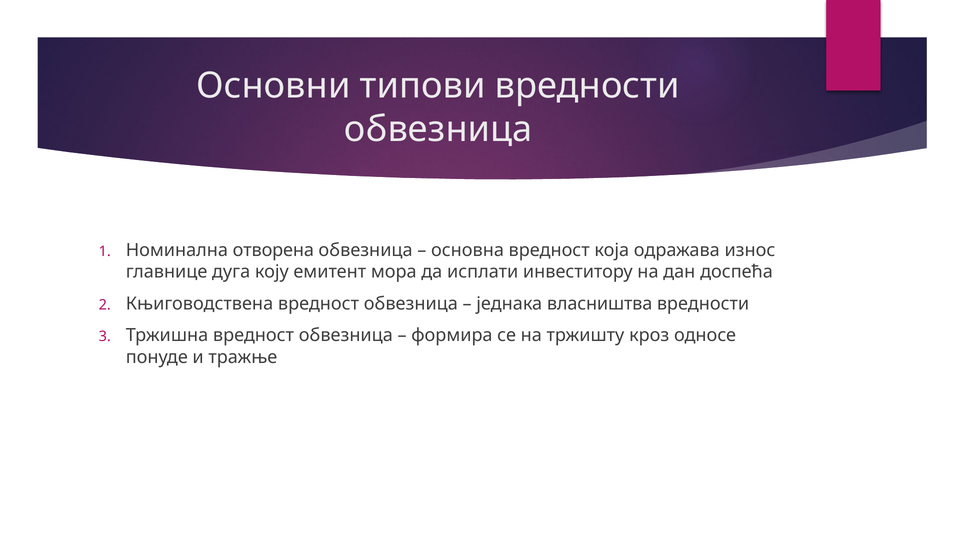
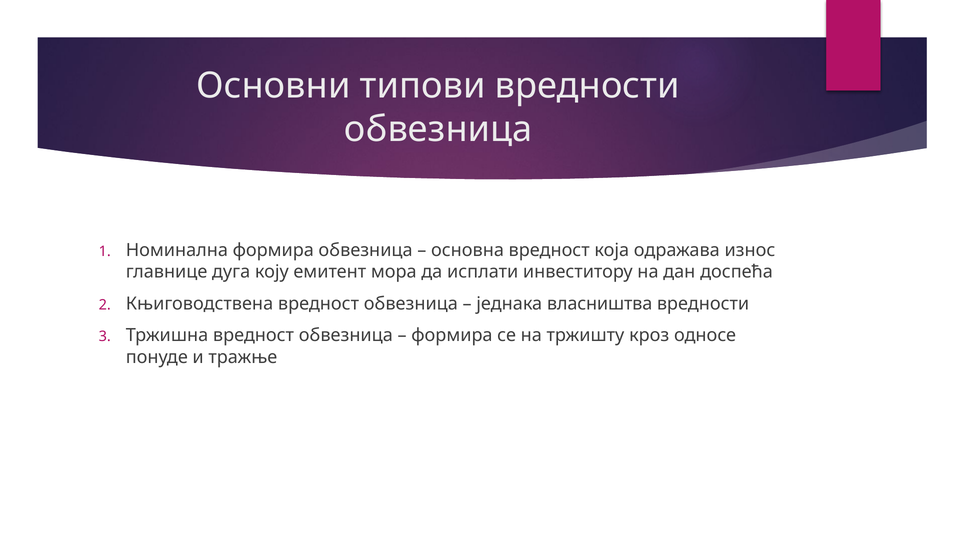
Номинална отворена: отворена -> формира (273, 250)
